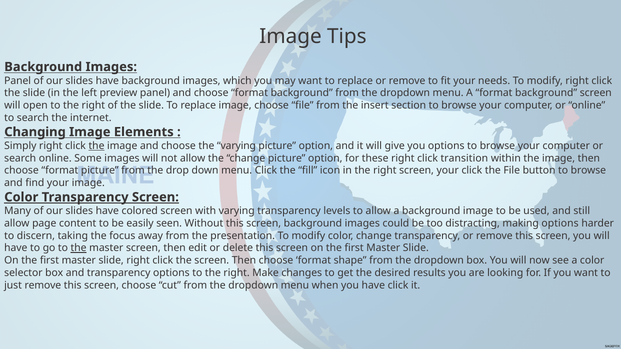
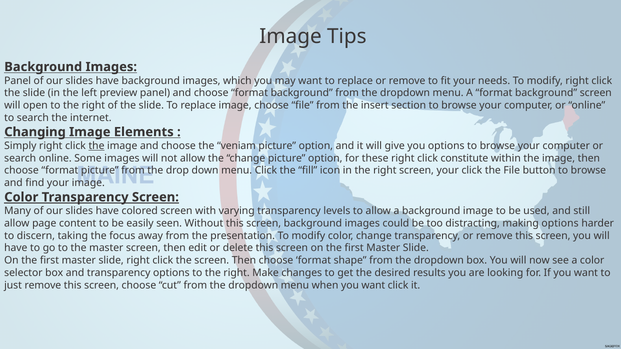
the varying: varying -> veniam (236, 146)
transition: transition -> constitute (464, 158)
the underline: present -> none (79, 248)
when you have: have -> want (373, 286)
